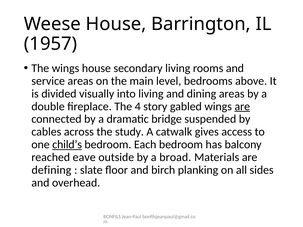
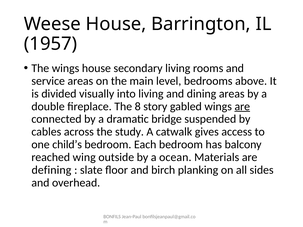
4: 4 -> 8 (138, 106)
child’s underline: present -> none (67, 145)
eave: eave -> wing (84, 157)
broad: broad -> ocean (175, 157)
